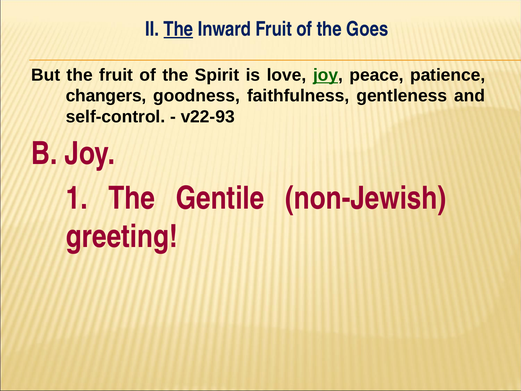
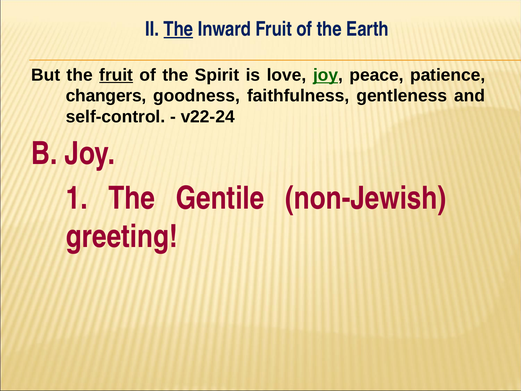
Goes: Goes -> Earth (368, 29)
fruit underline: none -> present (116, 75)
v22-93: v22-93 -> v22-24 (208, 117)
